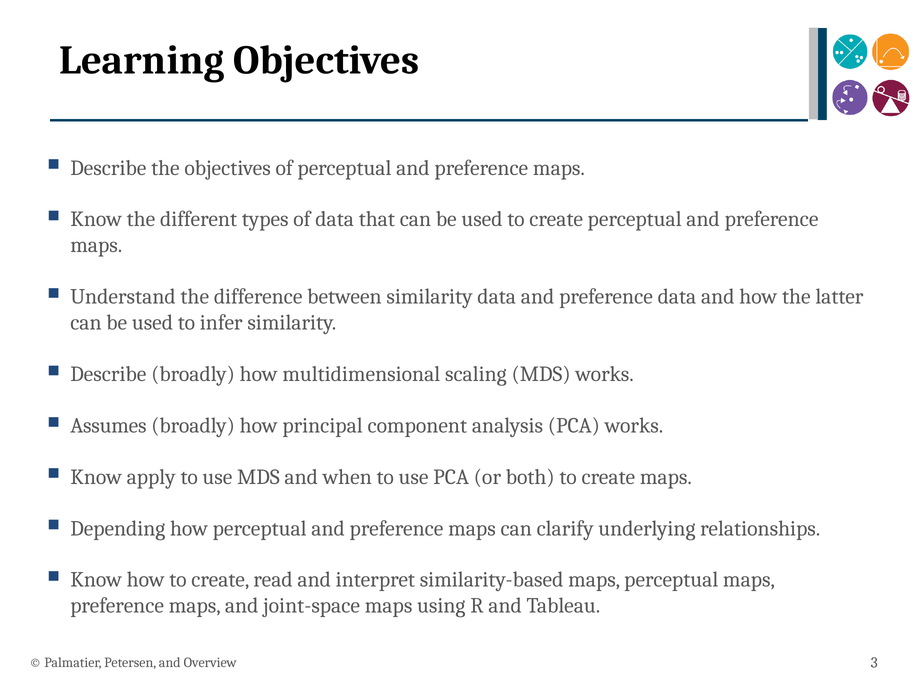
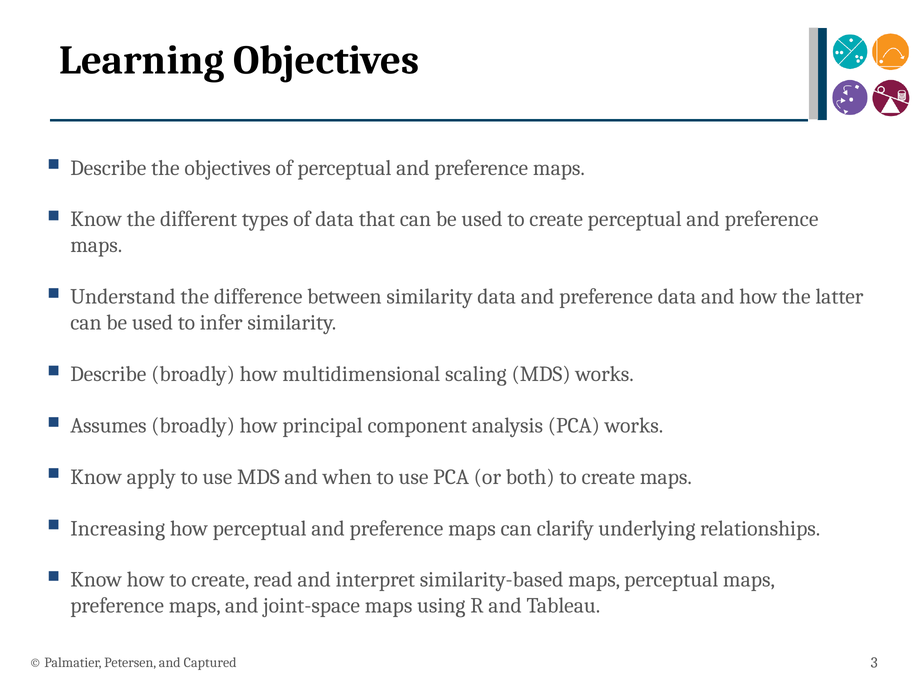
Depending: Depending -> Increasing (118, 528)
Overview: Overview -> Captured (210, 663)
